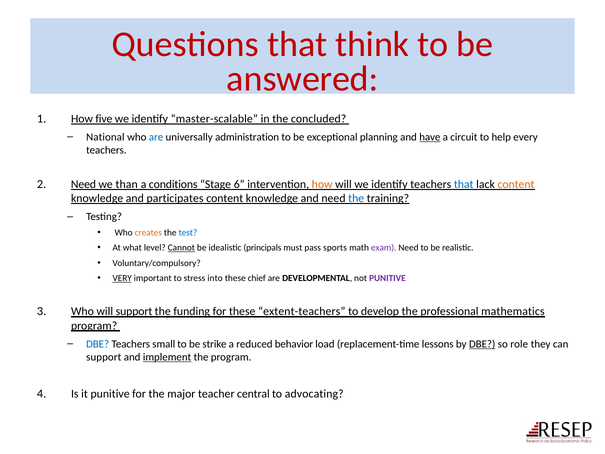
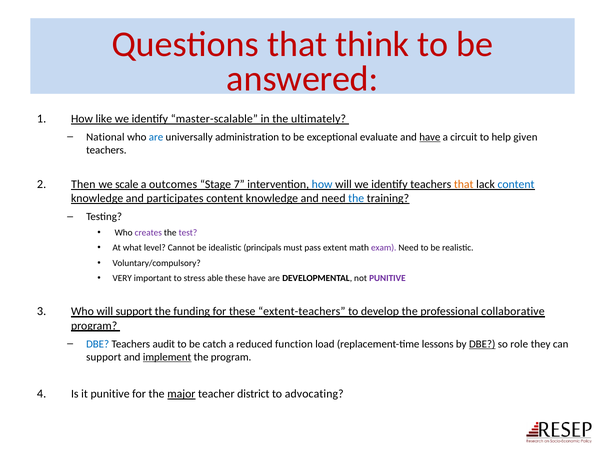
five: five -> like (104, 119)
concluded: concluded -> ultimately (319, 119)
planning: planning -> evaluate (379, 137)
every: every -> given (525, 137)
Need: Need -> Then (83, 184)
than: than -> scale (127, 184)
conditions: conditions -> outcomes (173, 184)
6: 6 -> 7 (239, 184)
how colour: orange -> blue (322, 184)
that colour: blue -> orange (464, 184)
content colour: orange -> blue (516, 184)
creates colour: orange -> purple (148, 233)
test colour: blue -> purple (188, 233)
Cannot underline: present -> none (181, 248)
sports: sports -> extent (335, 248)
VERY underline: present -> none (122, 278)
into: into -> able (215, 278)
these chief: chief -> have (257, 278)
mathematics: mathematics -> collaborative (513, 311)
small: small -> audit (164, 344)
strike: strike -> catch (214, 344)
behavior: behavior -> function (294, 344)
major underline: none -> present (181, 394)
central: central -> district (253, 394)
